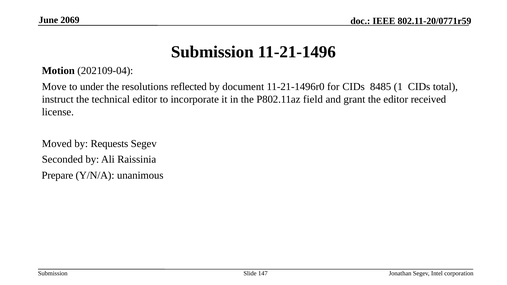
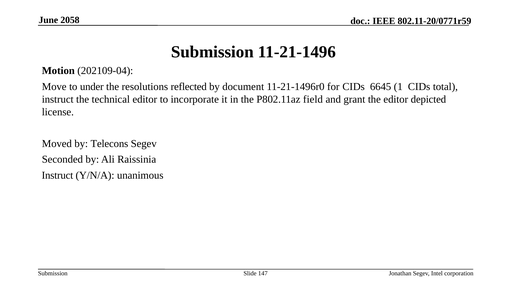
2069: 2069 -> 2058 (70, 20)
8485: 8485 -> 6645 (381, 87)
received: received -> depicted (428, 99)
Requests: Requests -> Telecons (109, 144)
Prepare: Prepare -> Instruct (57, 175)
